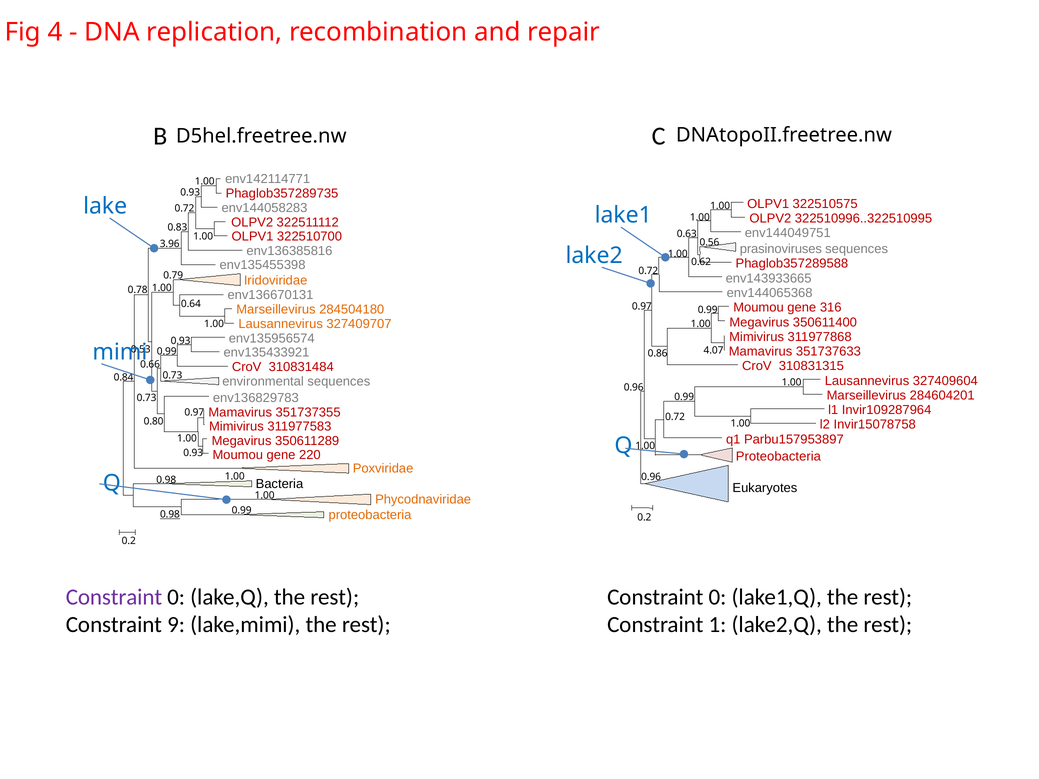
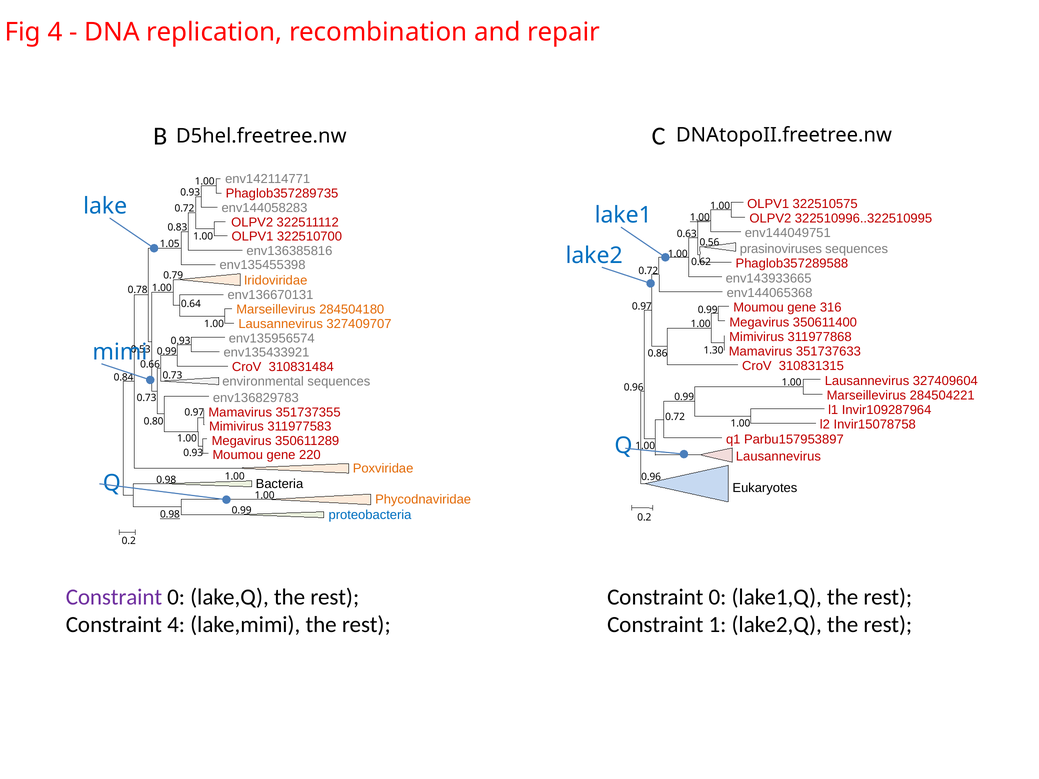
1.00 underline: none -> present (700, 217)
3.96: 3.96 -> 1.05 (170, 244)
4.07: 4.07 -> 1.30 (714, 351)
284604201: 284604201 -> 284504221 (942, 396)
Proteobacteria: Proteobacteria -> Lausannevirus (778, 457)
proteobacteria colour: orange -> blue (370, 515)
Constraint 9: 9 -> 4 (176, 625)
